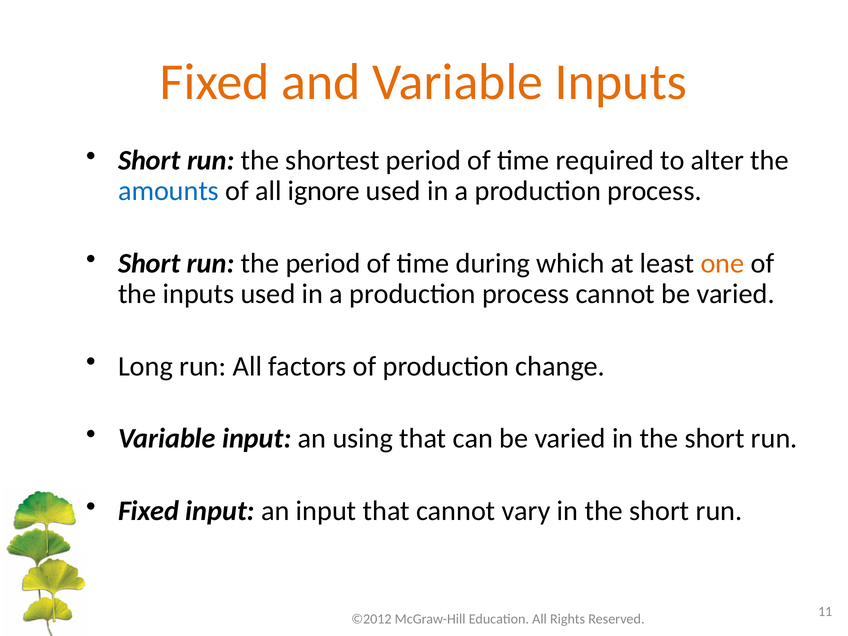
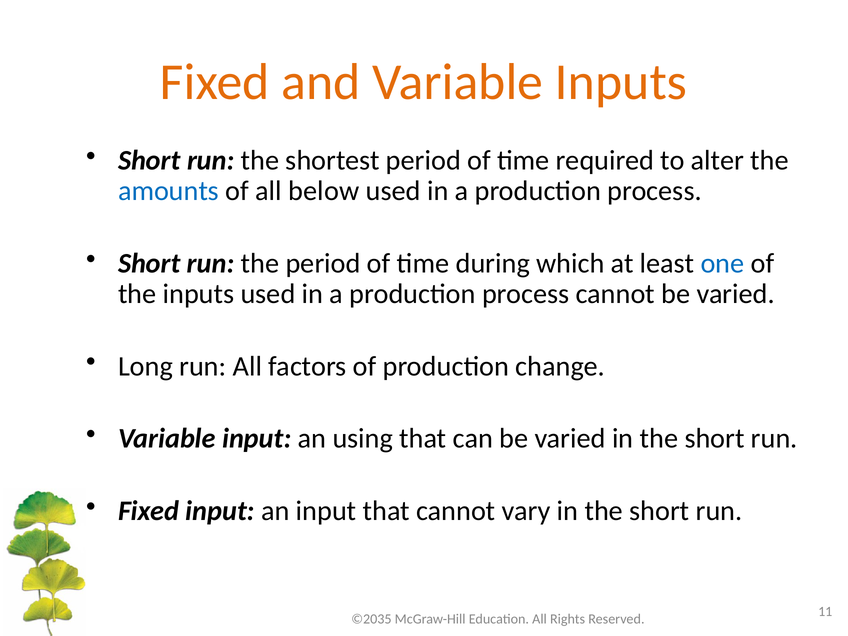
ignore: ignore -> below (324, 191)
one colour: orange -> blue (722, 263)
©2012: ©2012 -> ©2035 (371, 619)
